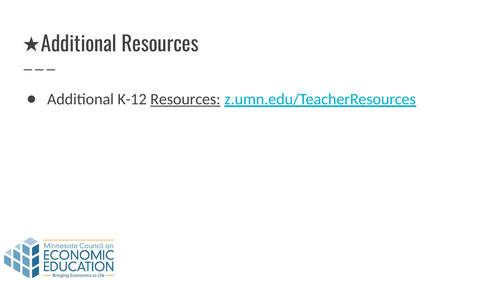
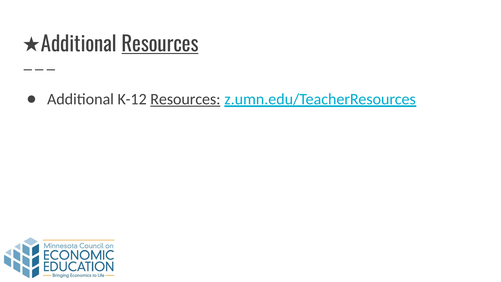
Resources underline: none -> present (160, 45)
